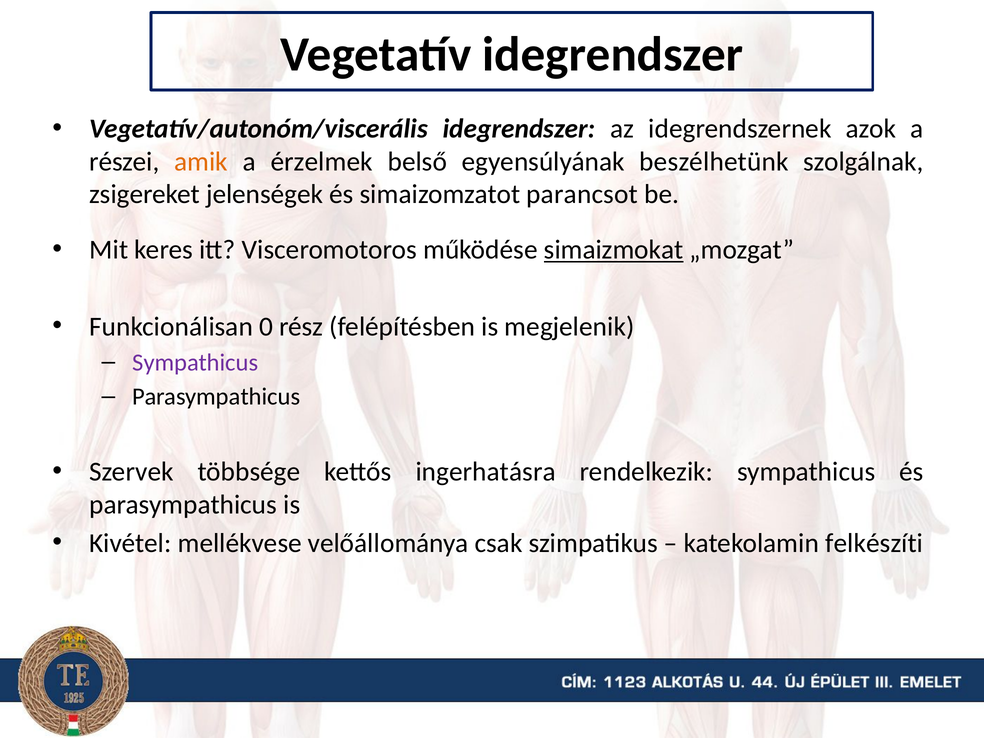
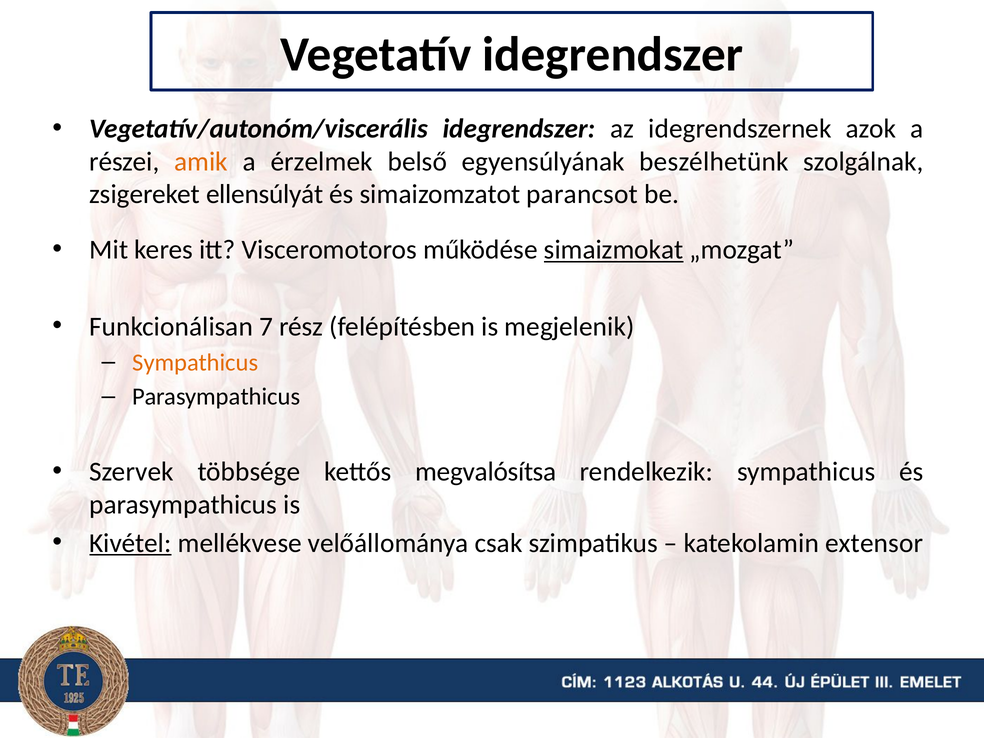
jelenségek: jelenségek -> ellensúlyát (265, 194)
0: 0 -> 7 (266, 327)
Sympathicus colour: purple -> orange (195, 362)
ingerhatásra: ingerhatásra -> megvalósítsa (486, 472)
Kivétel underline: none -> present (130, 543)
felkészíti: felkészíti -> extensor (874, 543)
